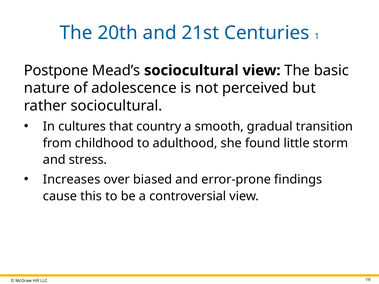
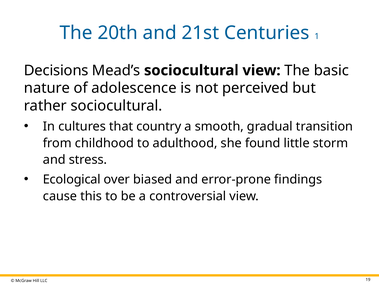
Postpone: Postpone -> Decisions (56, 70)
Increases: Increases -> Ecological (72, 180)
